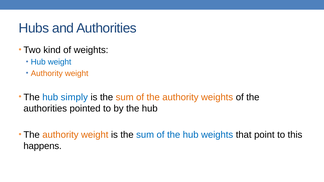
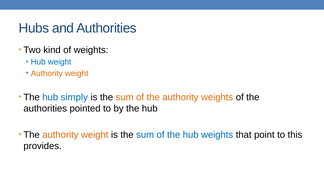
happens: happens -> provides (43, 146)
